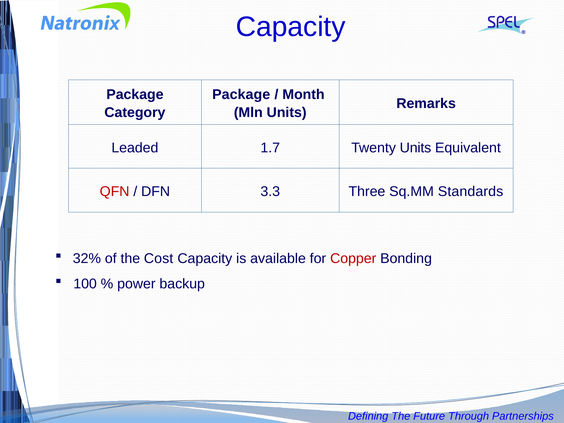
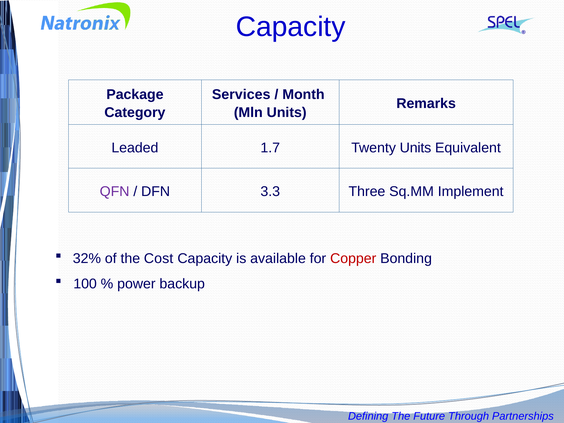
Package: Package -> Services (241, 95)
QFN colour: red -> purple (115, 192)
Standards: Standards -> Implement (471, 192)
